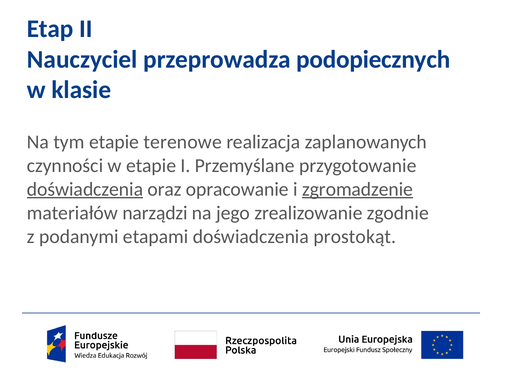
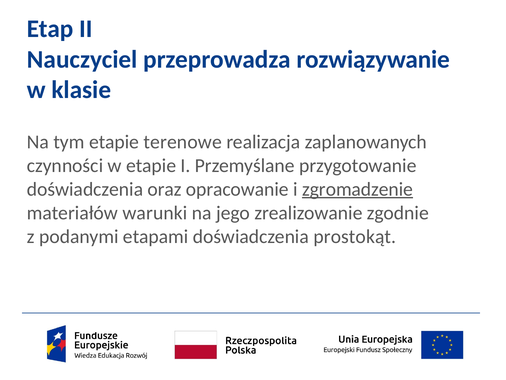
podopiecznych: podopiecznych -> rozwiązywanie (373, 59)
doświadczenia underline: present -> none (85, 189)
narządzi: narządzi -> warunki (155, 213)
